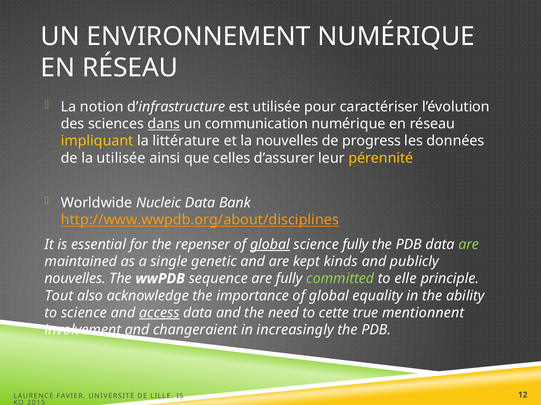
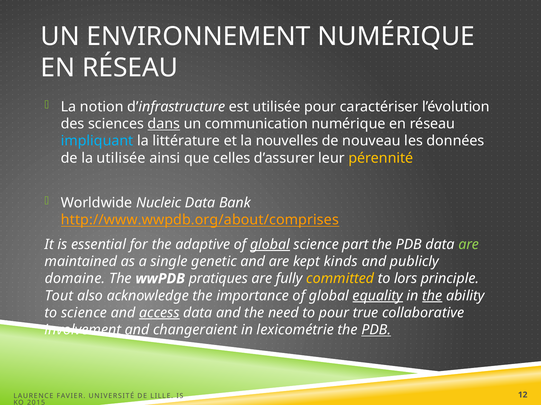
impliquant colour: yellow -> light blue (97, 141)
progress: progress -> nouveau (371, 141)
http://www.wwpdb.org/about/disciplines: http://www.wwpdb.org/about/disciplines -> http://www.wwpdb.org/about/comprises (200, 220)
repenser: repenser -> adaptive (203, 245)
science fully: fully -> part (355, 245)
nouvelles: nouvelles -> domaine (75, 279)
sequence: sequence -> pratiques (218, 279)
committed colour: light green -> yellow (340, 279)
elle: elle -> lors (406, 279)
equality underline: none -> present (378, 296)
the underline: none -> present (432, 296)
to cette: cette -> pour (334, 313)
mentionnent: mentionnent -> collaborative (423, 313)
increasingly: increasingly -> lexicométrie (295, 330)
PDB underline: none -> present (376, 330)
